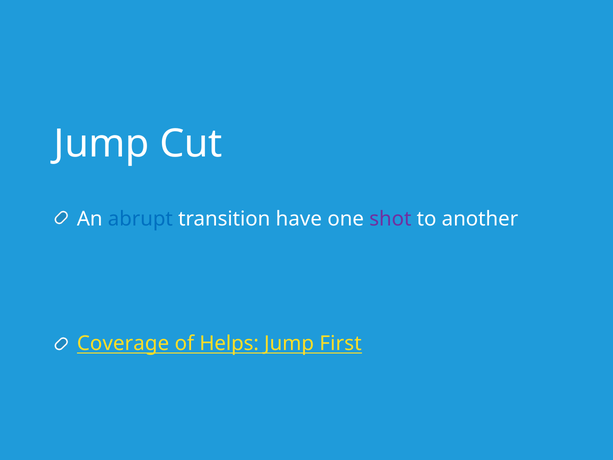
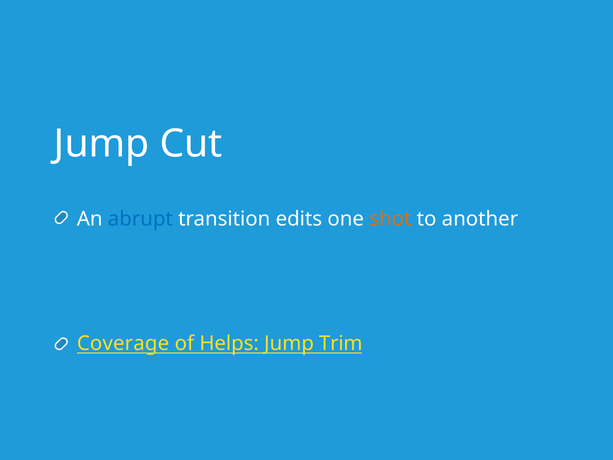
have: have -> edits (299, 219)
shot colour: purple -> orange (390, 219)
First: First -> Trim (341, 343)
